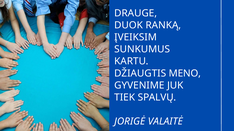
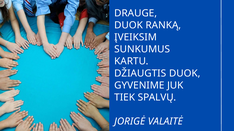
DŽIAUGTIS MENO: MENO -> DUOK (185, 74)
